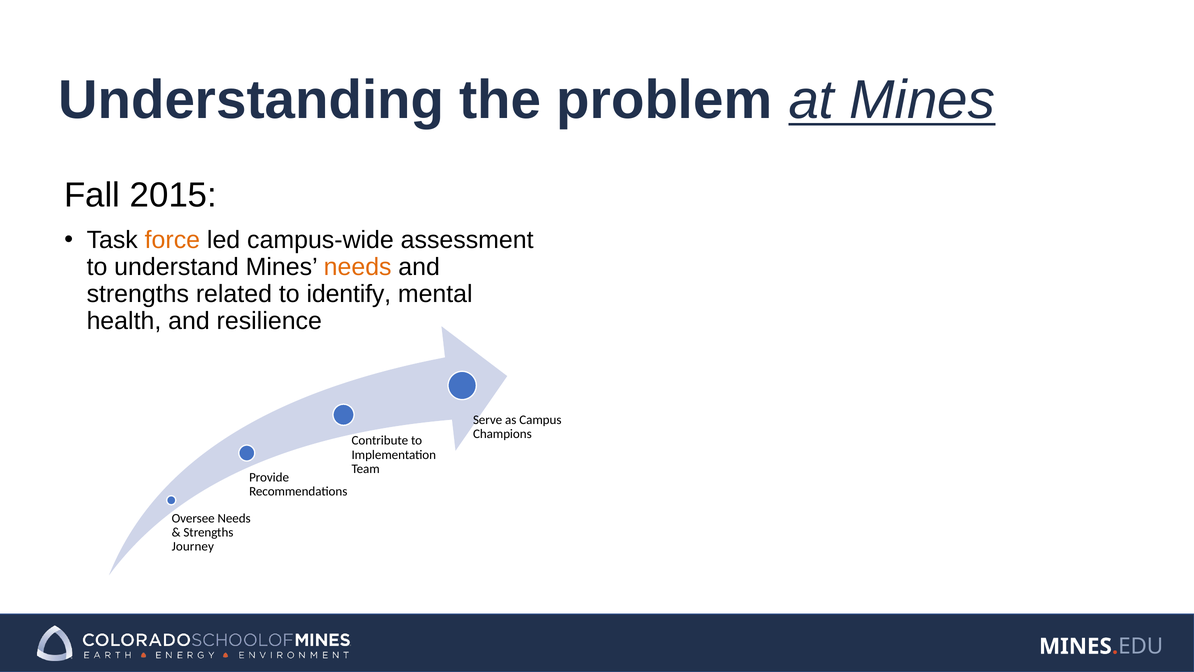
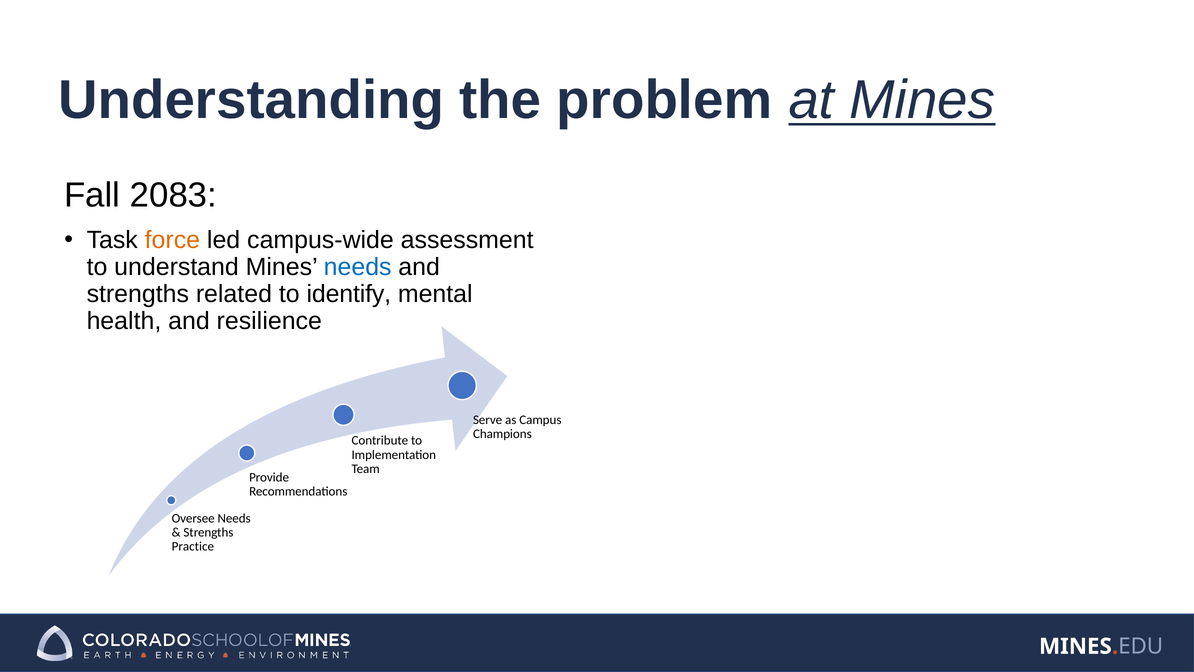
2015: 2015 -> 2083 (173, 195)
needs colour: orange -> blue (358, 267)
Journey: Journey -> Practice (193, 546)
